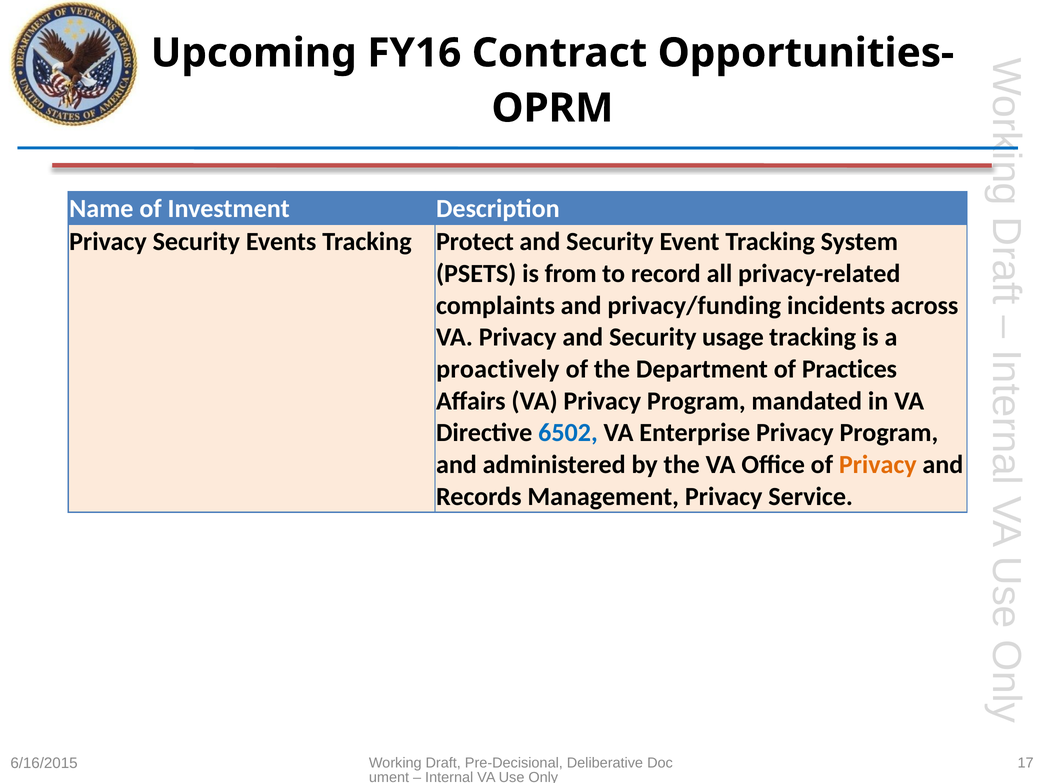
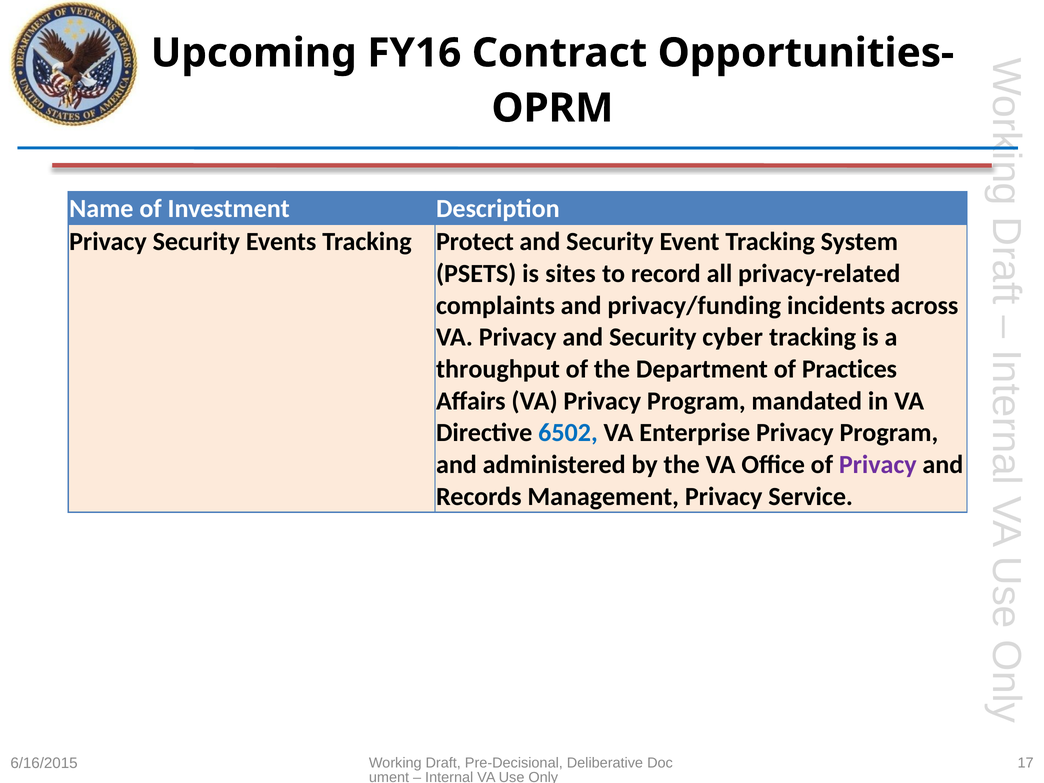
from: from -> sites (570, 274)
usage: usage -> cyber (733, 337)
proactively: proactively -> throughput (498, 369)
Privacy colour: orange -> purple (878, 465)
